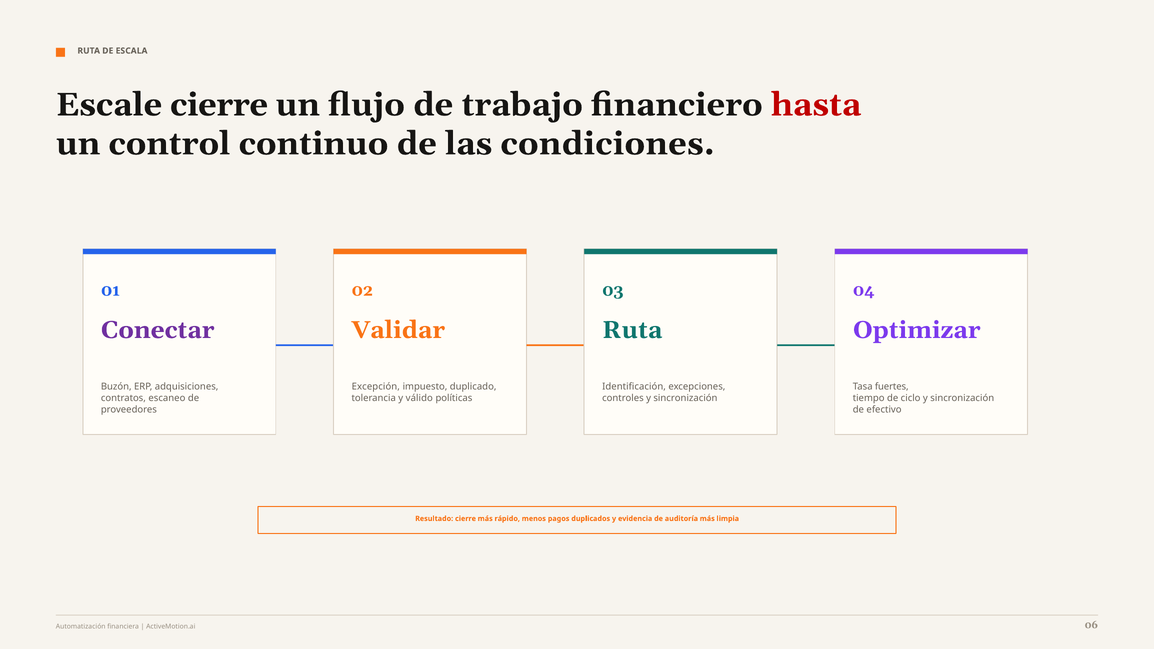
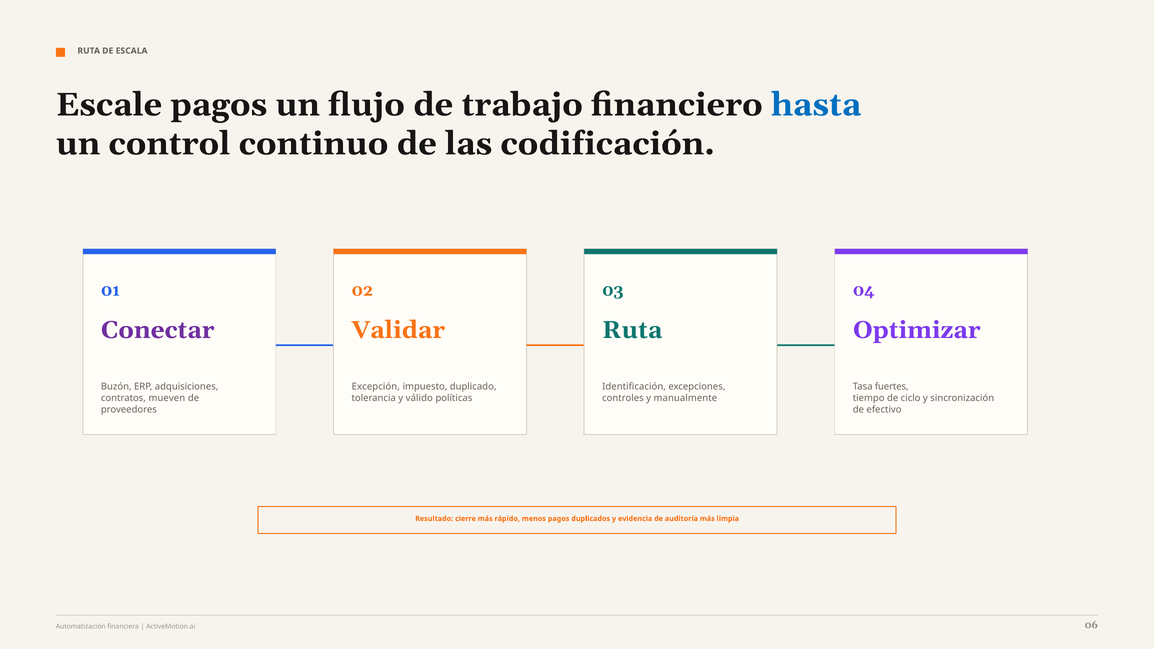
Escale cierre: cierre -> pagos (219, 105)
hasta colour: red -> blue (816, 105)
condiciones: condiciones -> codificación (608, 144)
escaneo: escaneo -> mueven (167, 398)
controles y sincronización: sincronización -> manualmente (685, 398)
